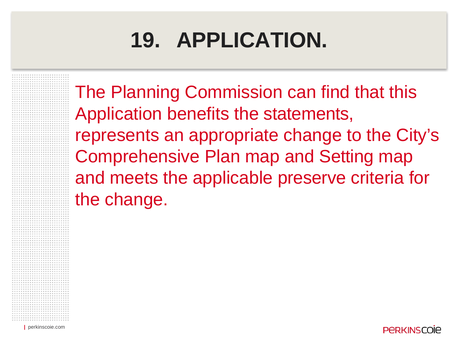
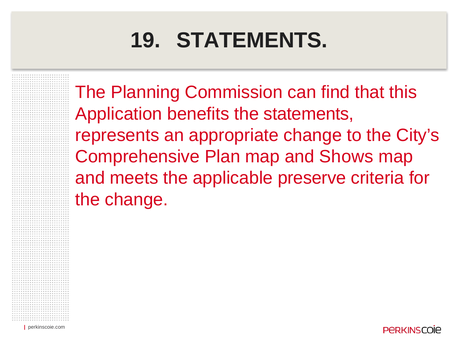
19 APPLICATION: APPLICATION -> STATEMENTS (252, 40)
Setting: Setting -> Shows (346, 156)
